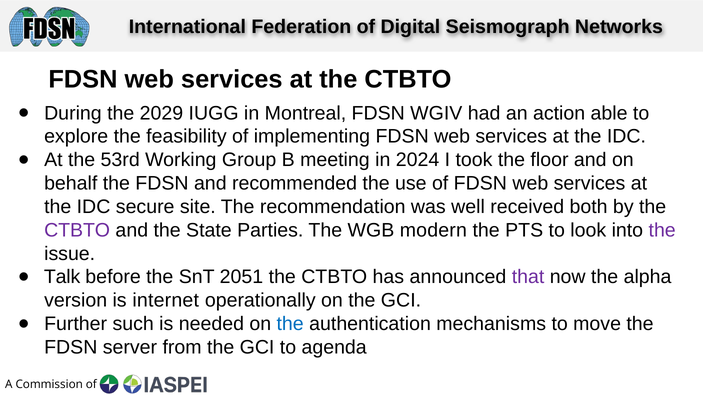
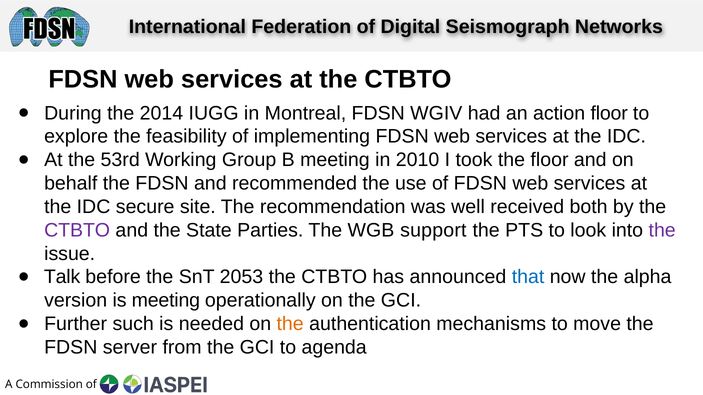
2029: 2029 -> 2014 (161, 113)
action able: able -> floor (609, 113)
2024: 2024 -> 2010 (418, 160)
modern: modern -> support (433, 230)
2051: 2051 -> 2053 (241, 277)
that colour: purple -> blue (528, 277)
is internet: internet -> meeting (166, 301)
the colour: blue -> orange (290, 324)
